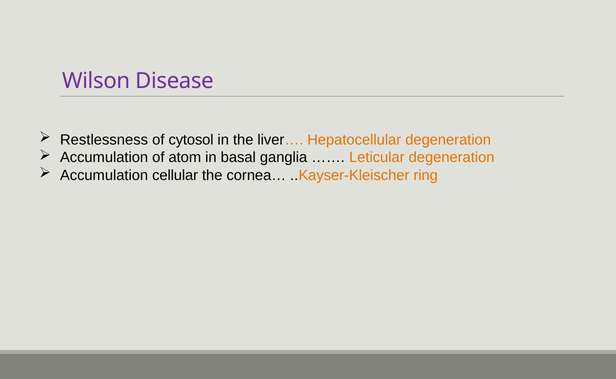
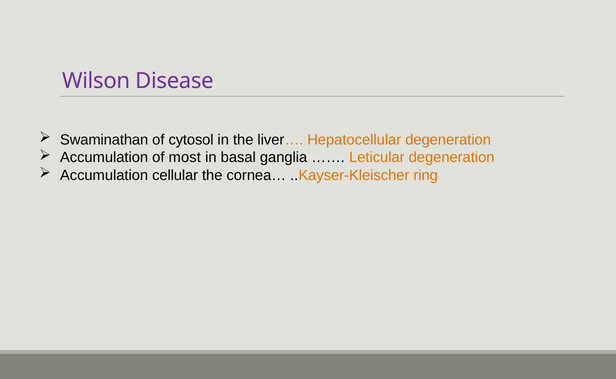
Restlessness: Restlessness -> Swaminathan (104, 140)
atom: atom -> most (185, 157)
